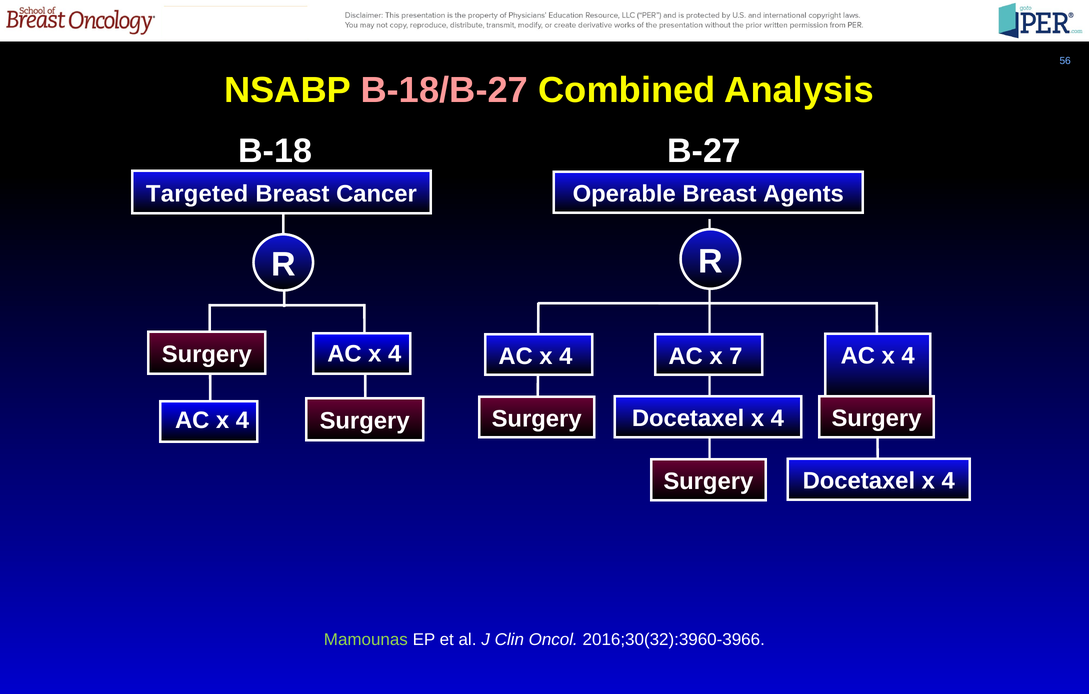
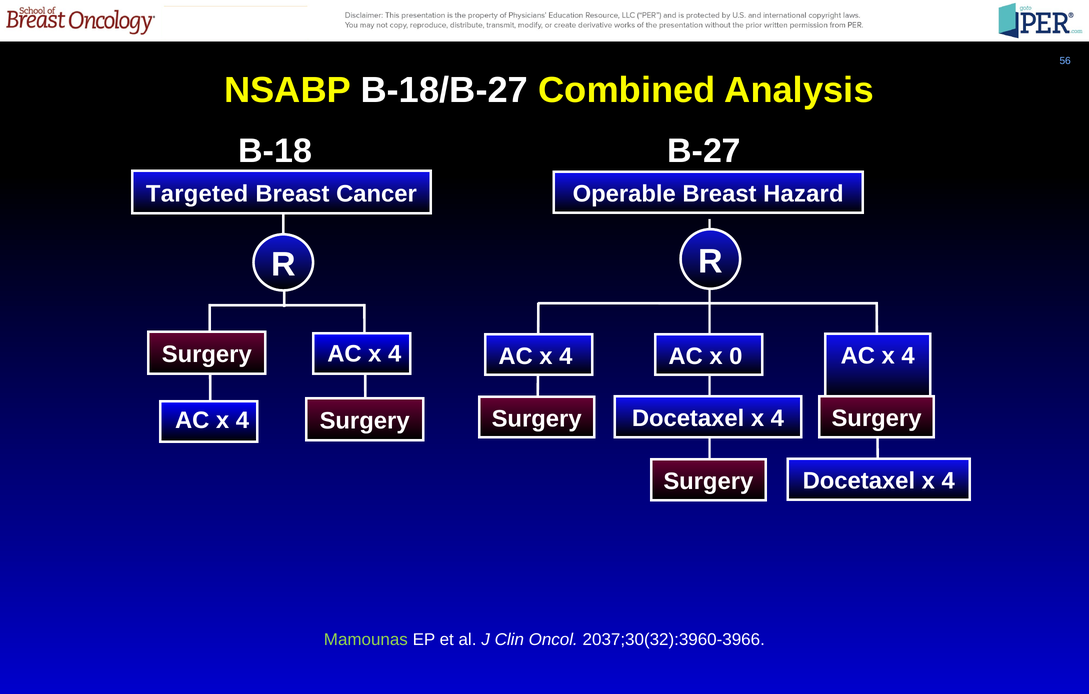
B-18/B-27 colour: pink -> white (444, 90)
Agents: Agents -> Hazard (803, 194)
7: 7 -> 0 (736, 356)
2016;30(32):3960-3966: 2016;30(32):3960-3966 -> 2037;30(32):3960-3966 (674, 640)
